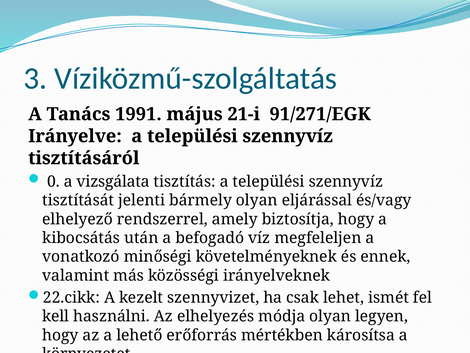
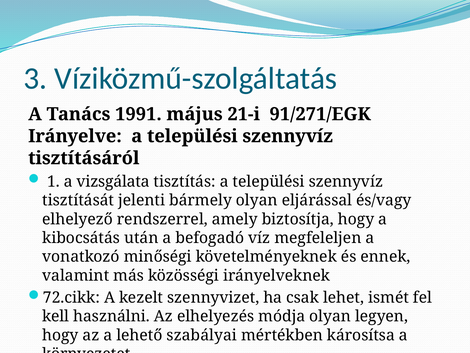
0: 0 -> 1 (53, 181)
22.cikk: 22.cikk -> 72.cikk (71, 297)
erőforrás: erőforrás -> szabályai (202, 335)
